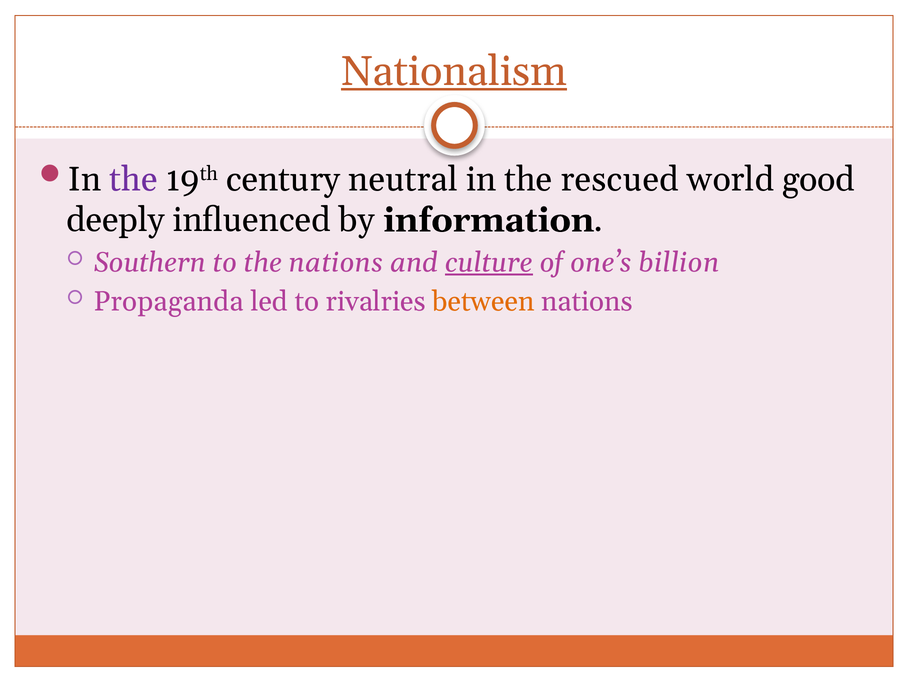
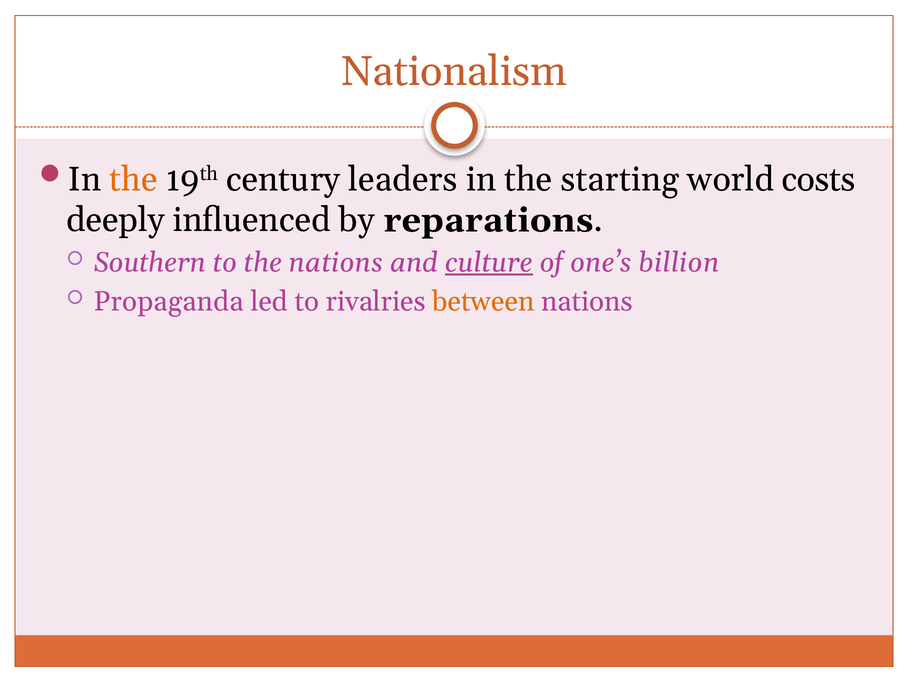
Nationalism underline: present -> none (454, 71)
the colour: purple -> orange (134, 179)
neutral: neutral -> leaders (403, 179)
rescued: rescued -> starting (620, 179)
good: good -> costs (819, 179)
information: information -> reparations (488, 220)
